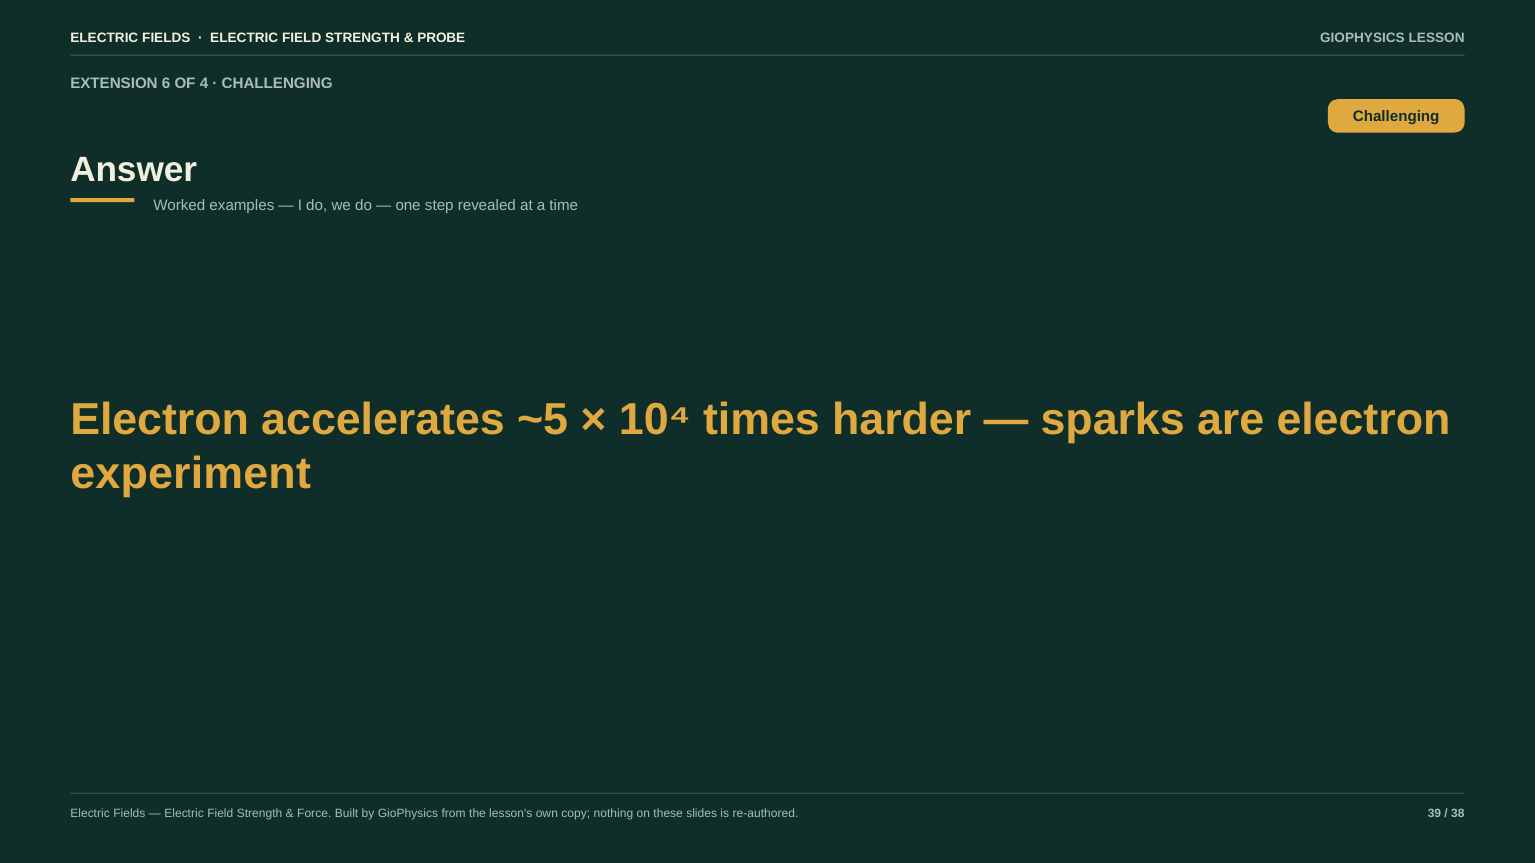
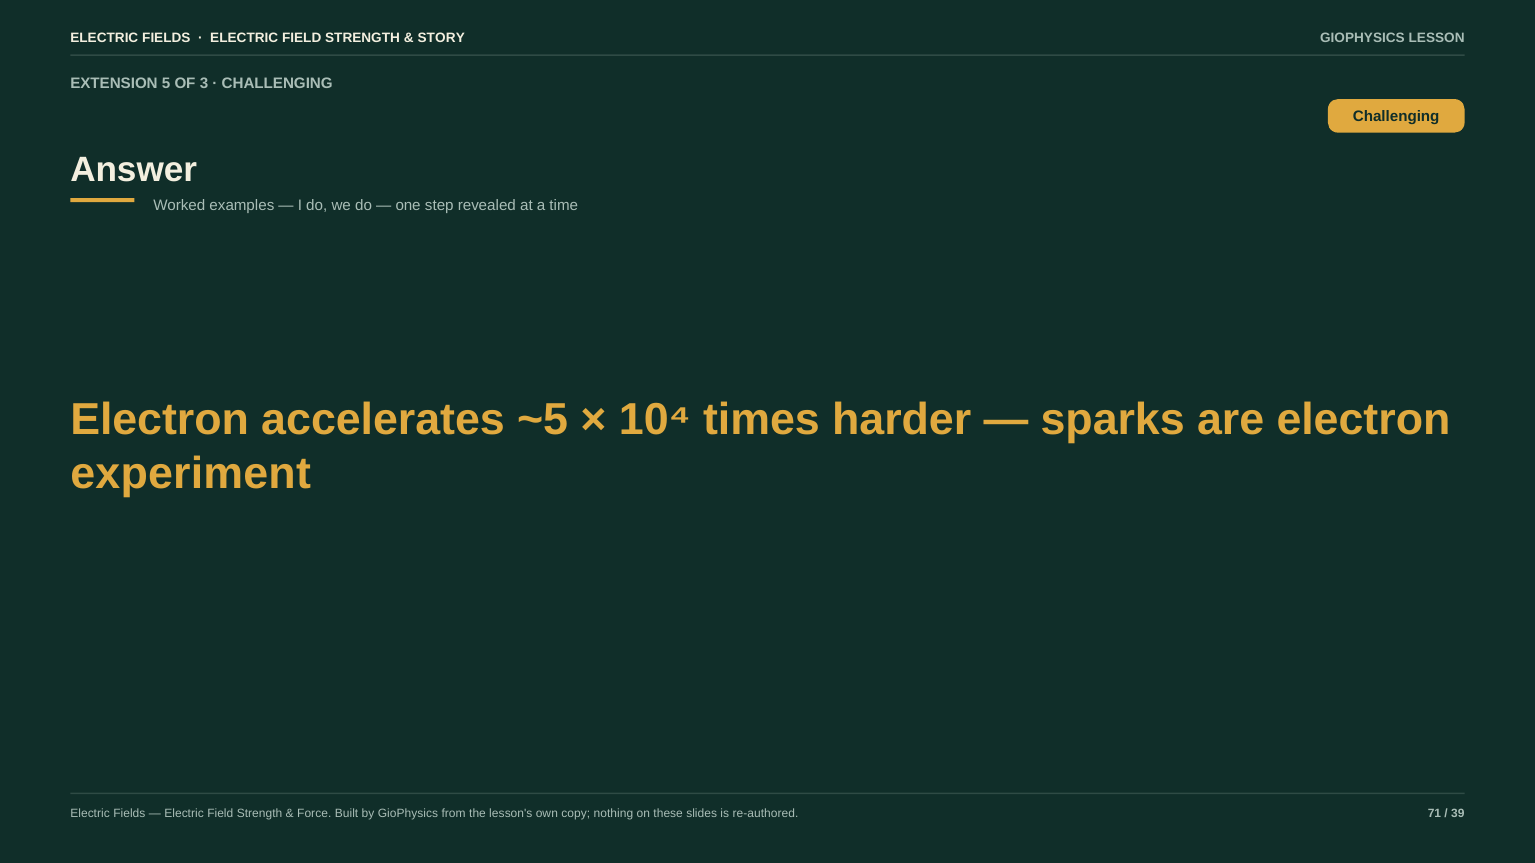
PROBE: PROBE -> STORY (441, 38)
6: 6 -> 5 (166, 84)
4: 4 -> 3 (204, 84)
39: 39 -> 71 (1434, 814)
38: 38 -> 39 (1458, 814)
